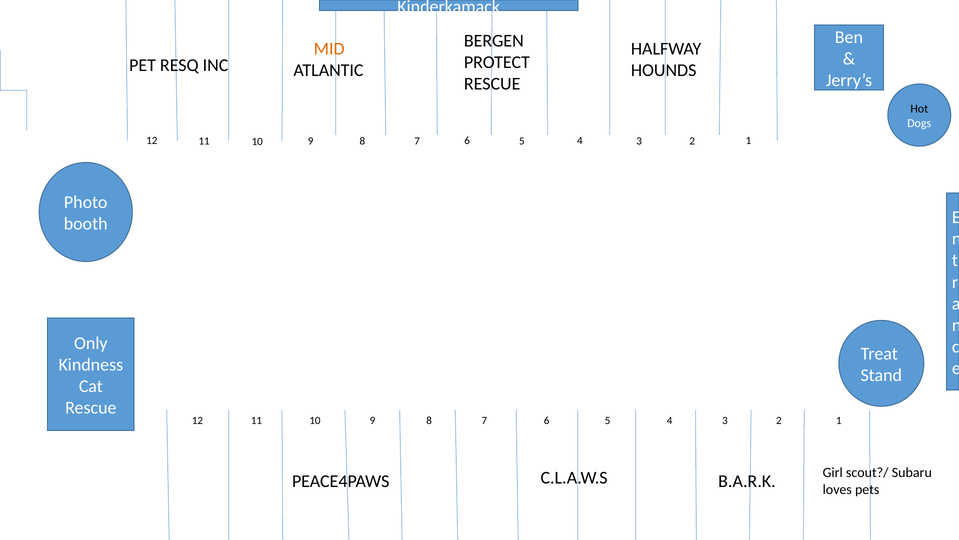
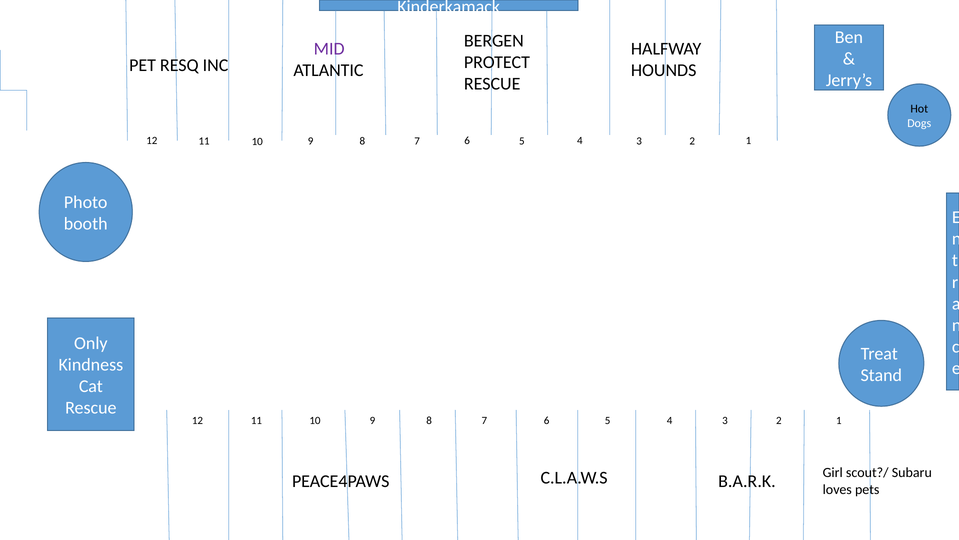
MID colour: orange -> purple (329, 49)
